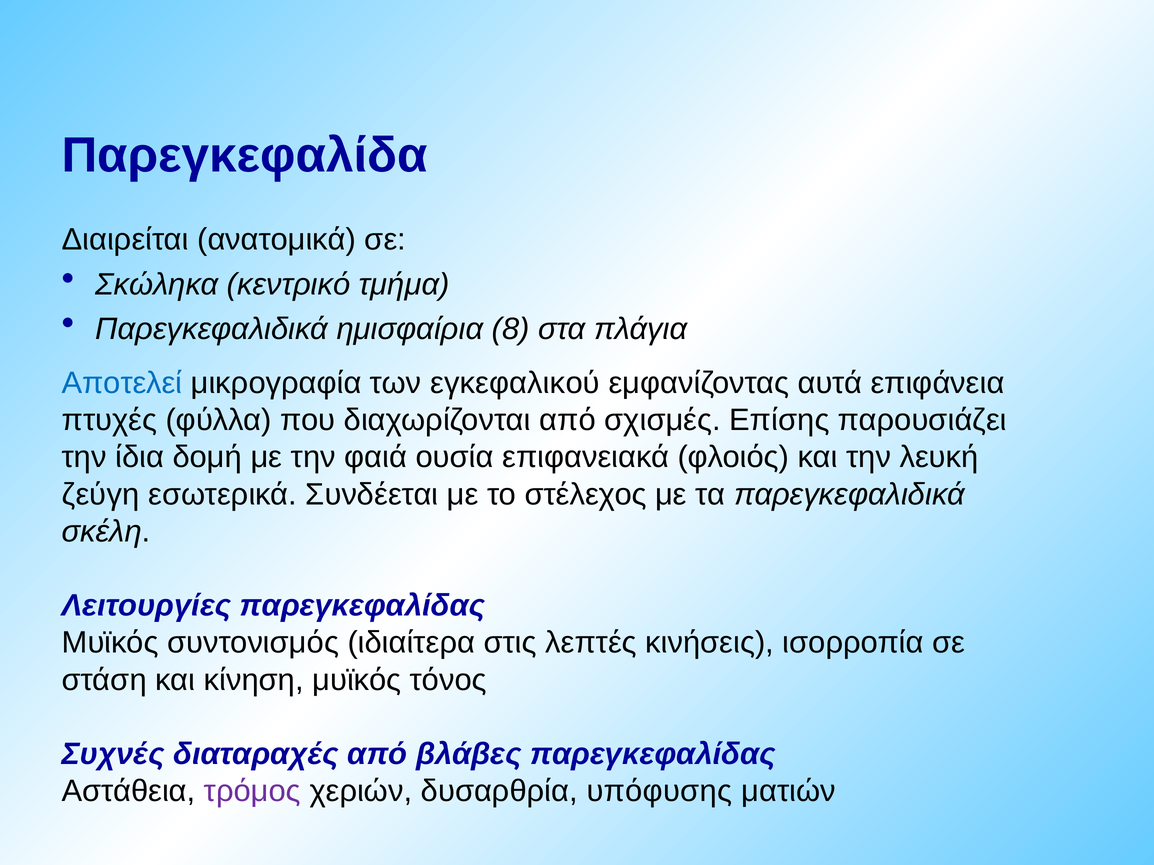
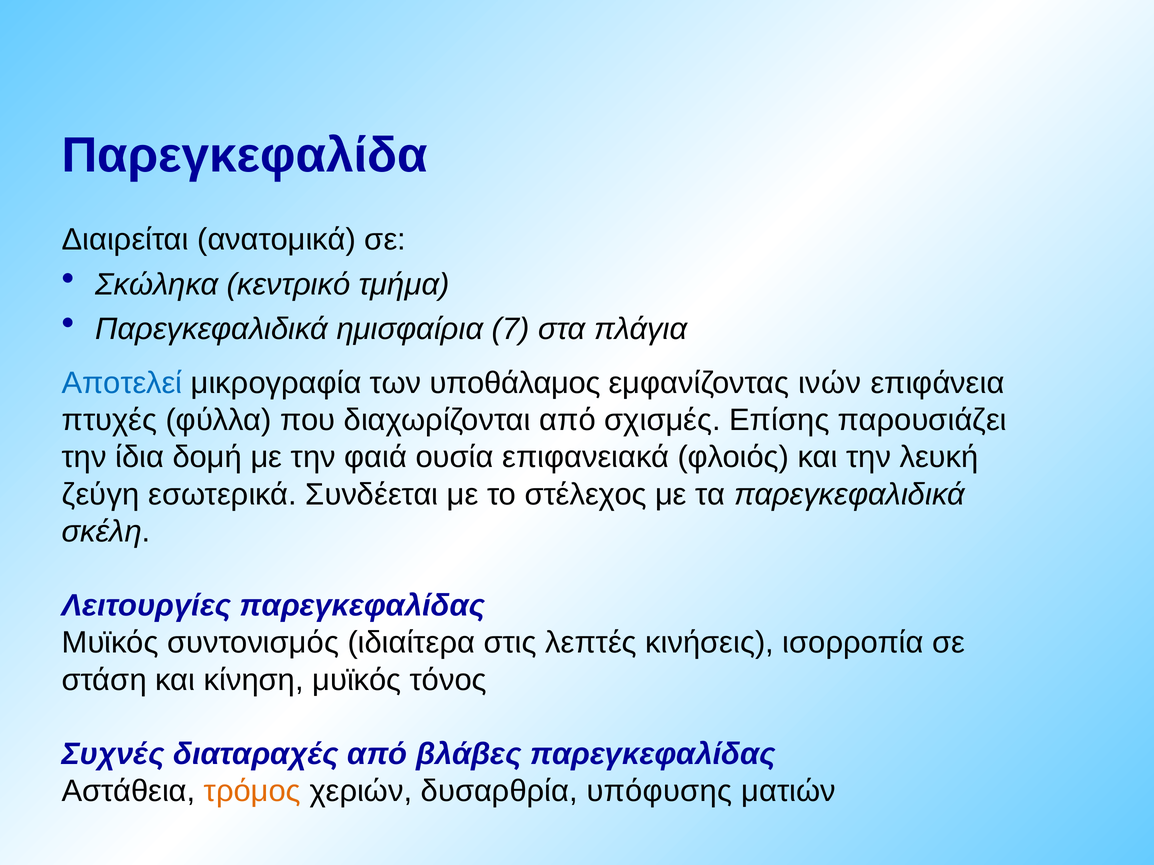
8: 8 -> 7 (511, 329)
εγκεφαλικού: εγκεφαλικού -> υποθάλαμος (515, 383)
αυτά: αυτά -> ινών (830, 383)
τρόμος colour: purple -> orange (252, 792)
